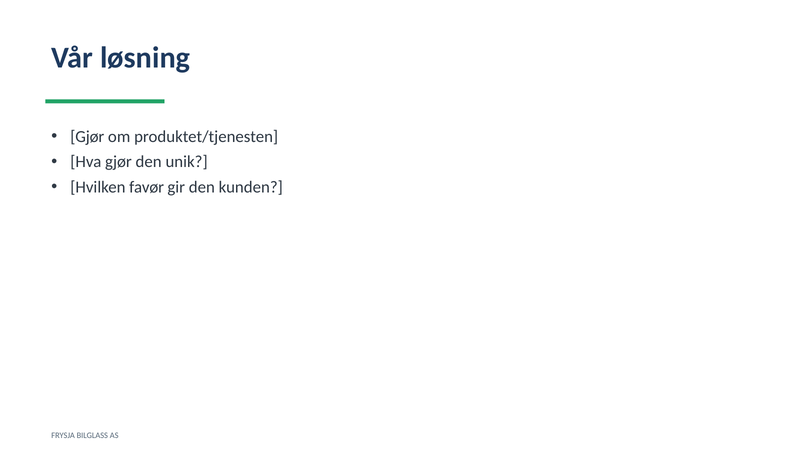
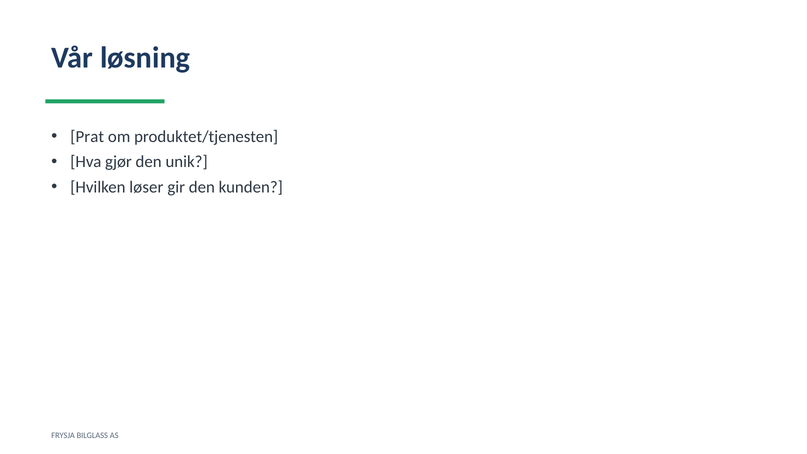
Gjør: Gjør -> Prat (87, 137)
favør: favør -> løser (146, 187)
